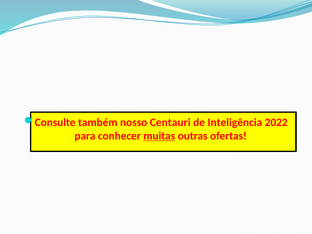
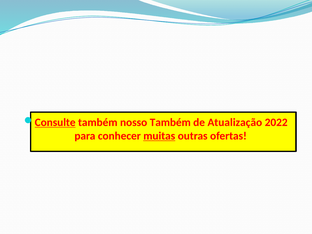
Consulte underline: none -> present (55, 122)
nosso Centauri: Centauri -> Também (170, 122)
Inteligência: Inteligência -> Atualização (235, 122)
